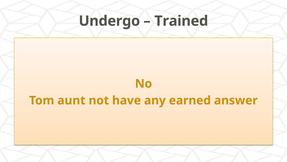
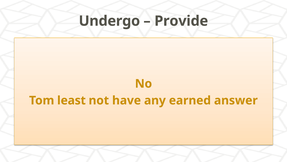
Trained: Trained -> Provide (181, 21)
aunt: aunt -> least (71, 100)
